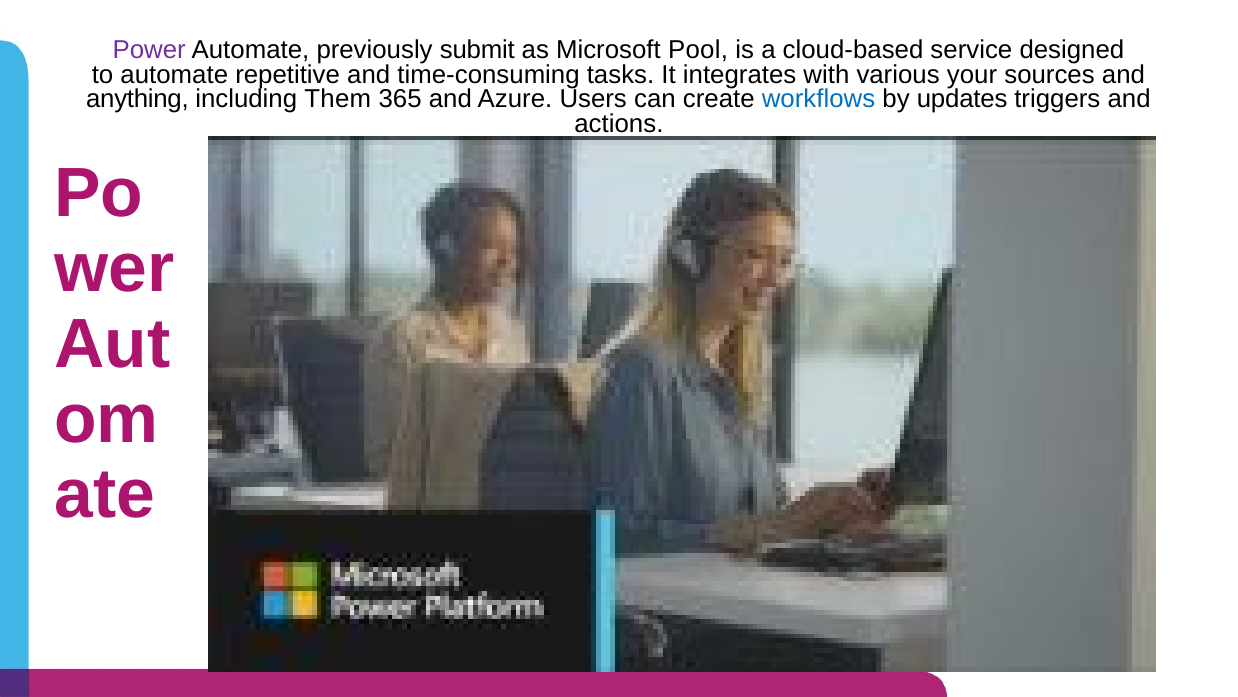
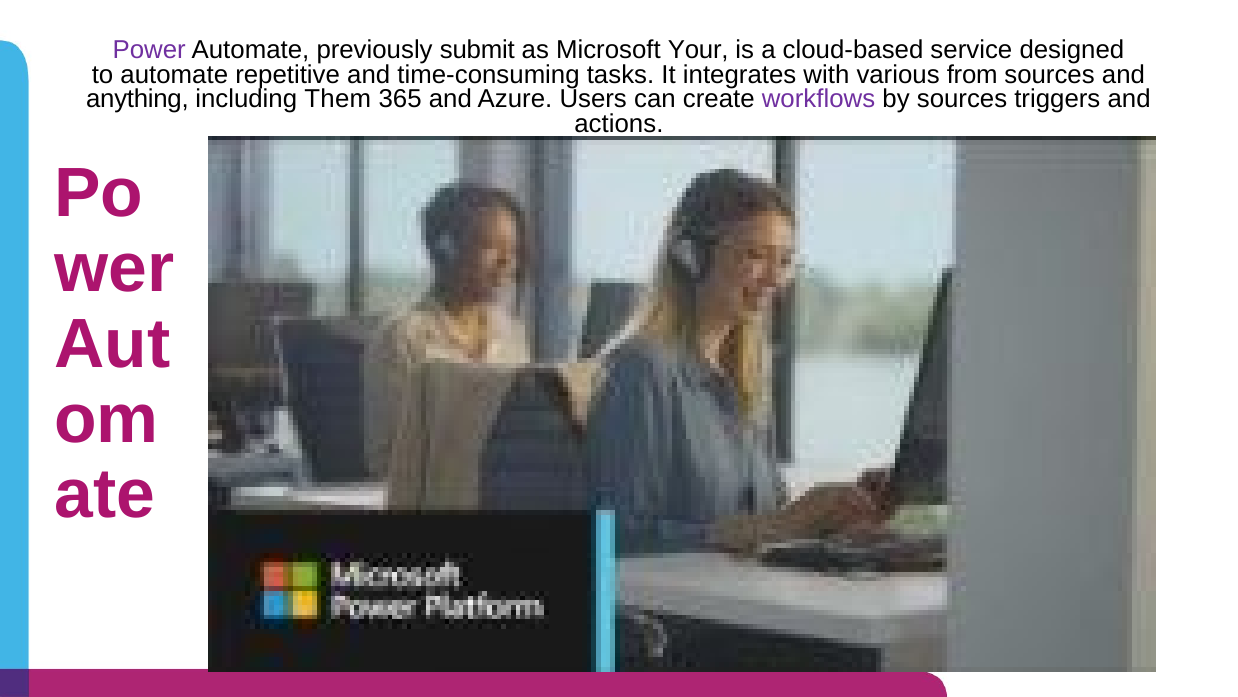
Pool: Pool -> Your (698, 50)
your: your -> from (972, 75)
workflows colour: blue -> purple (818, 99)
by updates: updates -> sources (962, 99)
